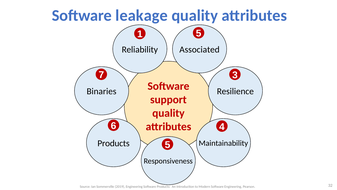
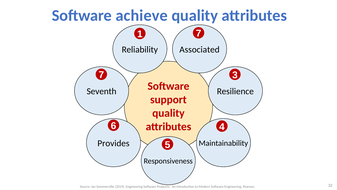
leakage: leakage -> achieve (142, 15)
1 5: 5 -> 7 (199, 33)
Binaries: Binaries -> Seventh (102, 91)
Products: Products -> Provides (113, 143)
